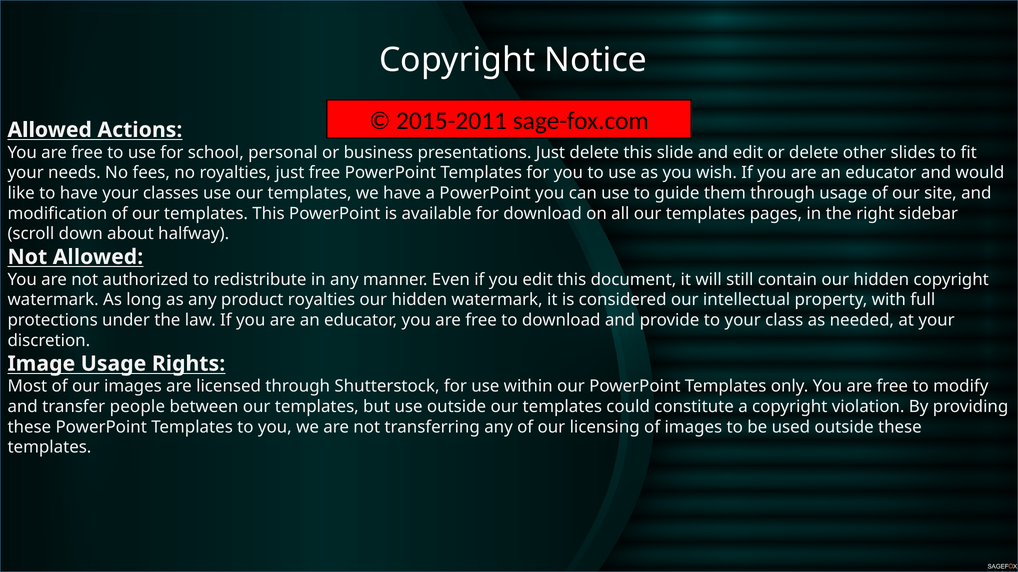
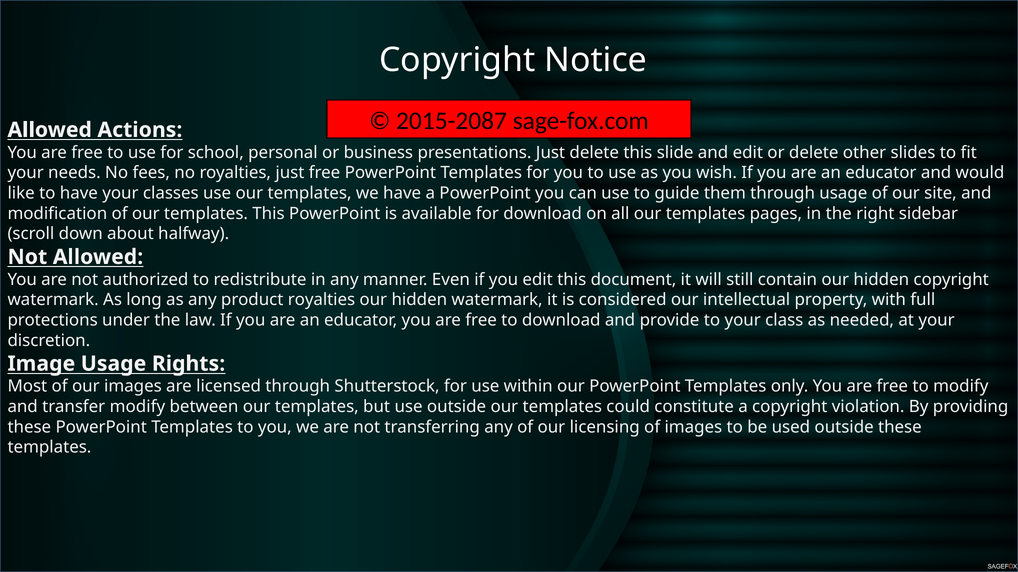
2015-2011: 2015-2011 -> 2015-2087 (452, 121)
transfer people: people -> modify (137, 407)
